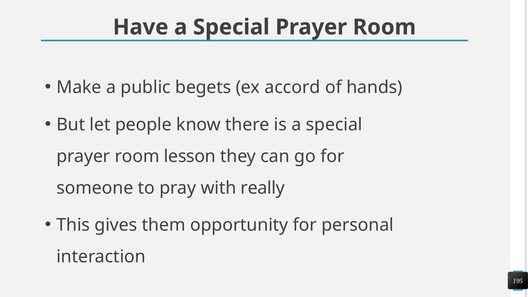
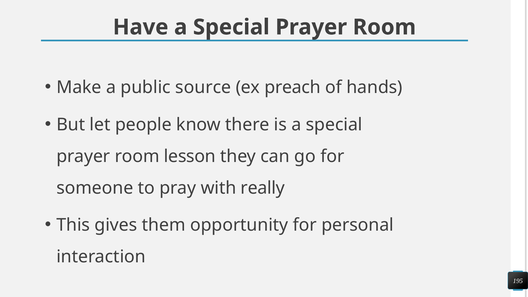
begets: begets -> source (203, 87)
accord: accord -> preach (293, 87)
